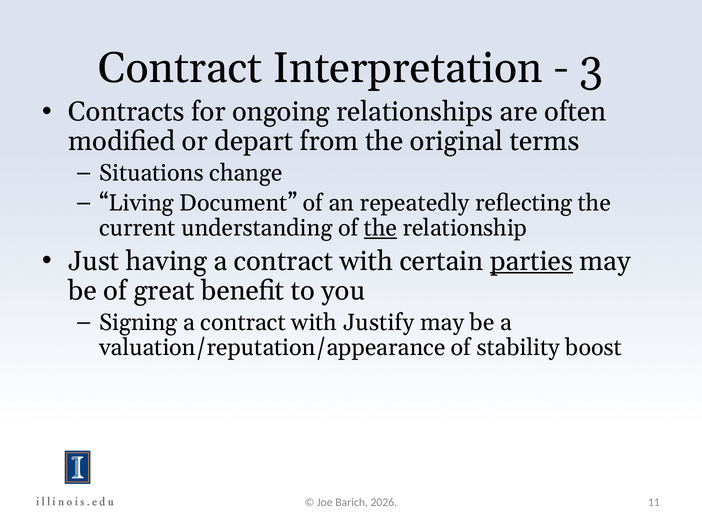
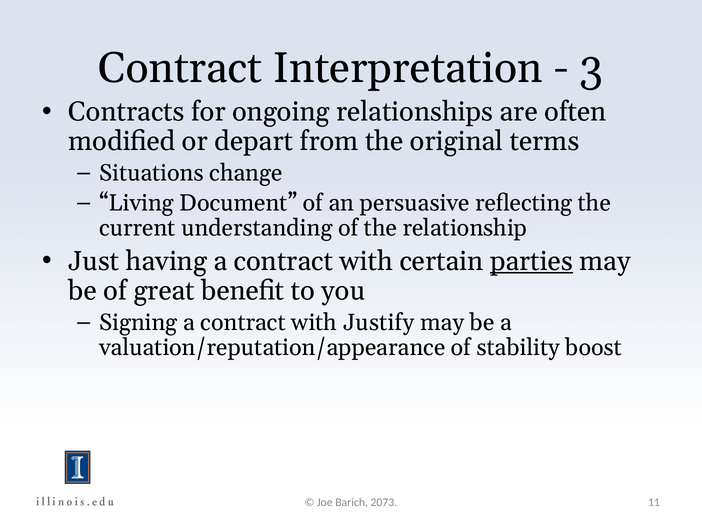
repeatedly: repeatedly -> persuasive (415, 203)
the underline: present -> none (380, 228)
2026: 2026 -> 2073 (384, 503)
